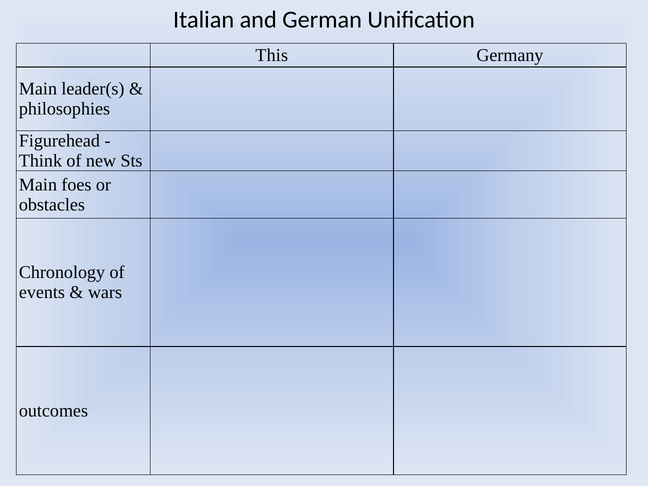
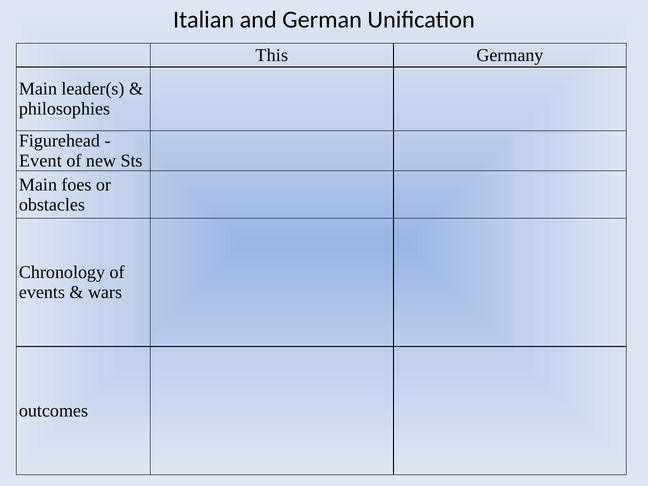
Think: Think -> Event (40, 161)
